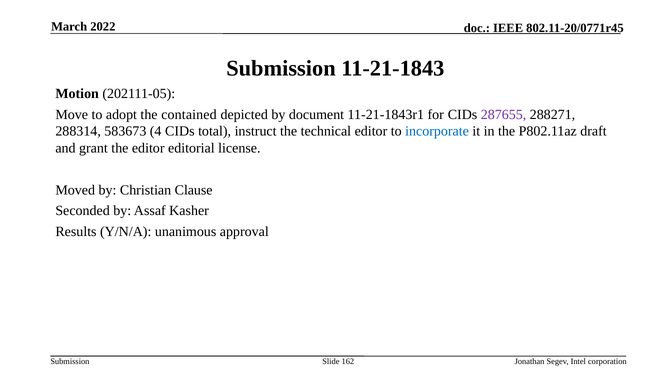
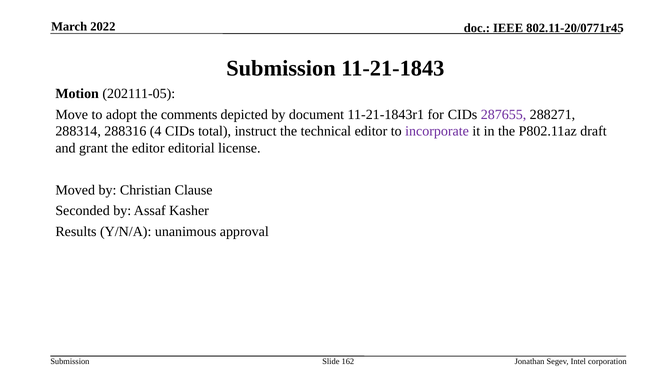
contained: contained -> comments (189, 115)
583673: 583673 -> 288316 (125, 131)
incorporate colour: blue -> purple (437, 131)
